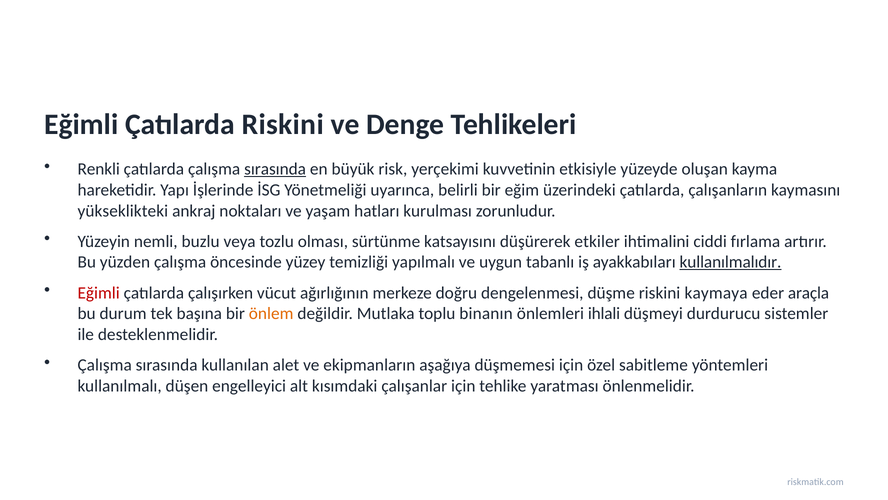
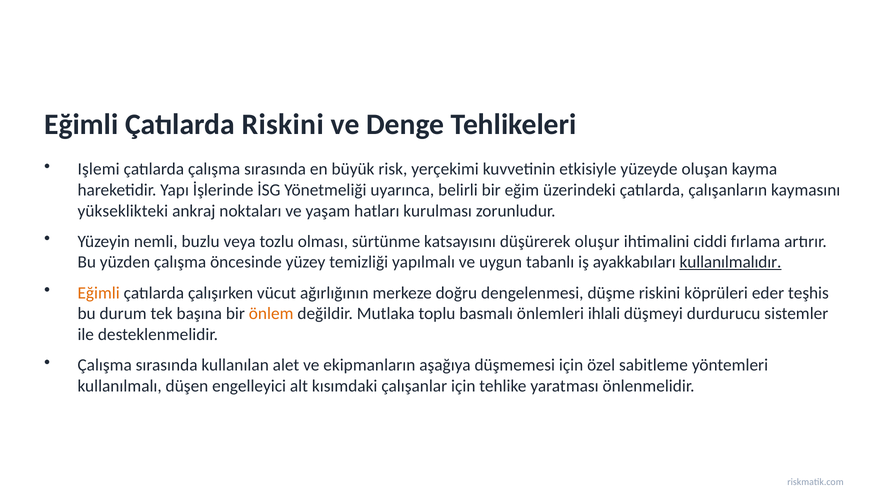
Renkli: Renkli -> Işlemi (99, 169)
sırasında underline: present -> none (275, 169)
etkiler: etkiler -> oluşur (597, 241)
Eğimli colour: red -> orange (99, 293)
kaymaya: kaymaya -> köprüleri (716, 293)
araçla: araçla -> teşhis (808, 293)
binanın: binanın -> basmalı (486, 313)
